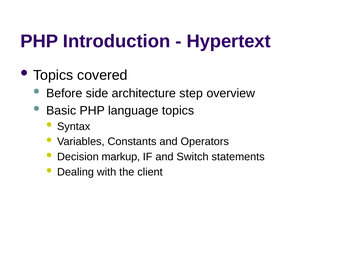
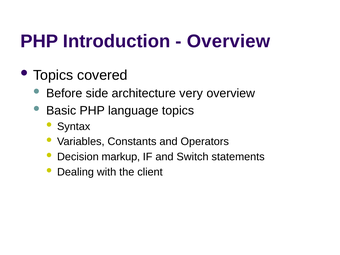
Hypertext: Hypertext -> Overview (229, 41)
step: step -> very (191, 93)
